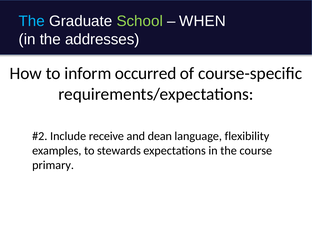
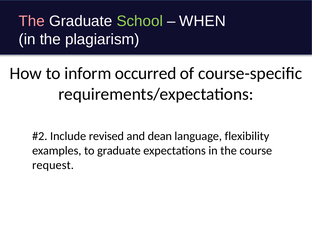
The colour: light blue -> pink (32, 21)
addresses: addresses -> plagiarism (102, 39)
receive: receive -> revised (106, 136)
to stewards: stewards -> graduate (119, 151)
primary: primary -> request (53, 165)
